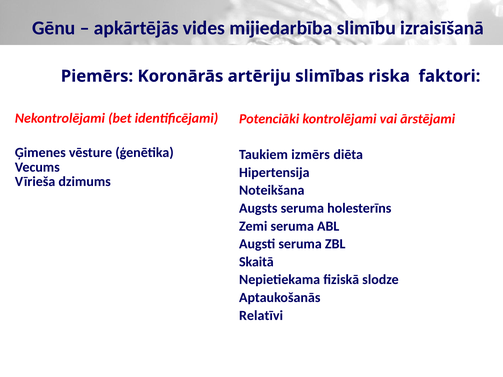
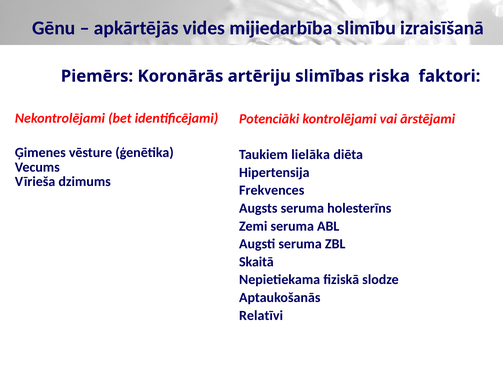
izmērs: izmērs -> lielāka (311, 155)
Noteikšana: Noteikšana -> Frekvences (272, 190)
